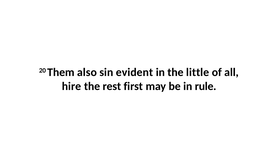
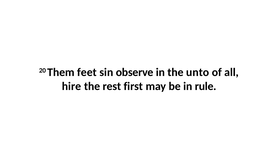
also: also -> feet (87, 72)
evident: evident -> observe (135, 72)
little: little -> unto (198, 72)
